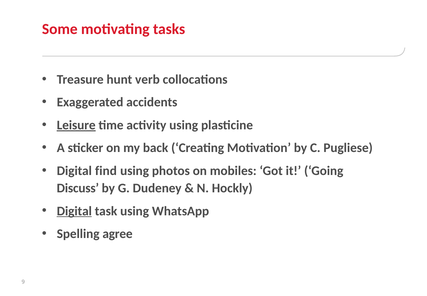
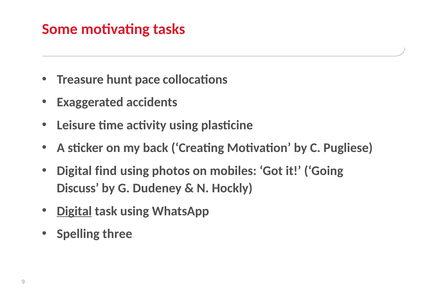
verb: verb -> pace (148, 79)
Leisure underline: present -> none (76, 125)
agree: agree -> three (117, 234)
